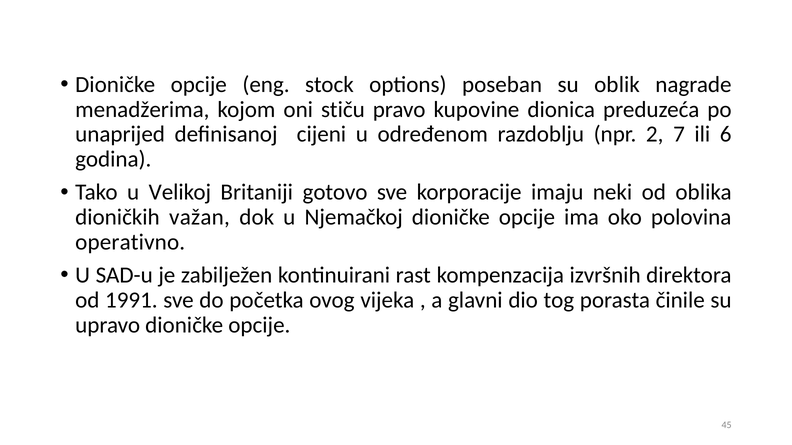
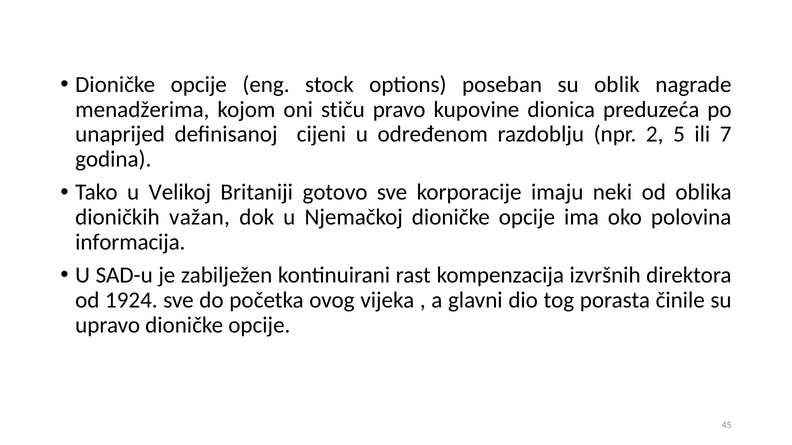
7: 7 -> 5 (679, 135)
6: 6 -> 7 (726, 135)
operativno: operativno -> informacija (130, 242)
1991: 1991 -> 1924 (131, 300)
